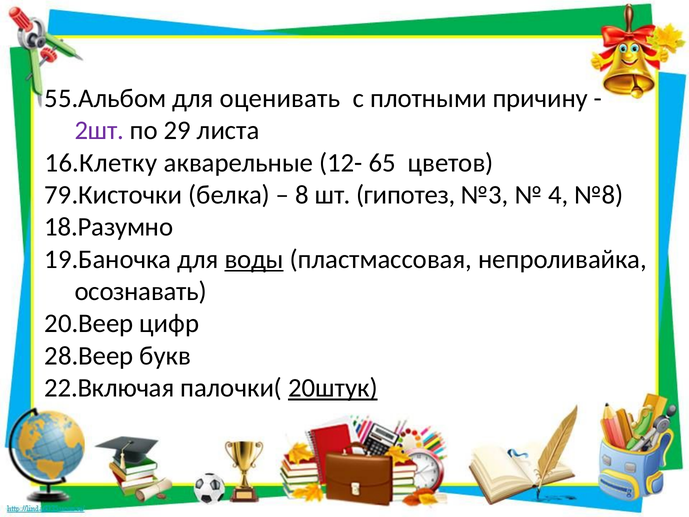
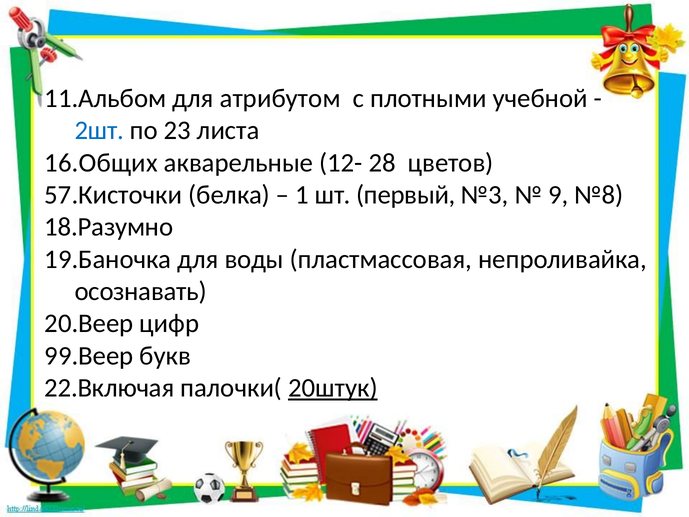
55.Альбом: 55.Альбом -> 11.Альбом (105, 98)
оценивать: оценивать -> атрибутом (280, 98)
причину: причину -> учебной (540, 98)
2шт colour: purple -> blue (99, 130)
29: 29 -> 23 (177, 130)
16.Клетку: 16.Клетку -> 16.Общих (101, 163)
65: 65 -> 28 (382, 163)
79.Кисточки: 79.Кисточки -> 57.Кисточки (113, 195)
8: 8 -> 1 (302, 195)
гипотез: гипотез -> первый (406, 195)
4: 4 -> 9 (558, 195)
воды underline: present -> none (254, 259)
28.Веер: 28.Веер -> 99.Веер (89, 356)
